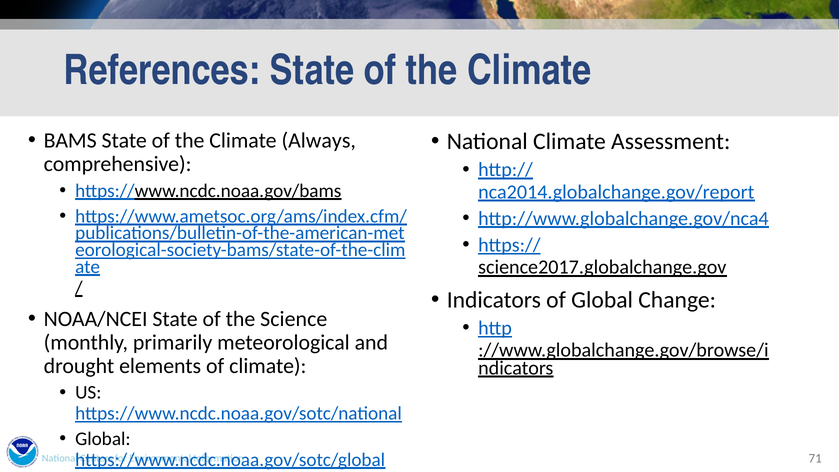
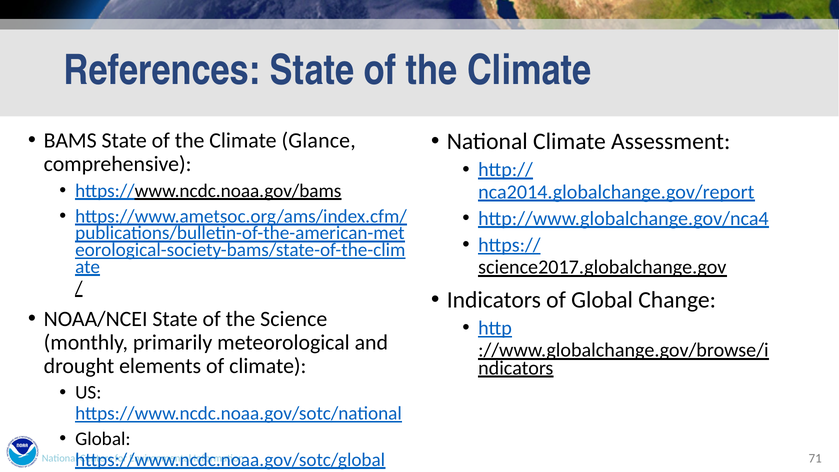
Always: Always -> Glance (319, 140)
